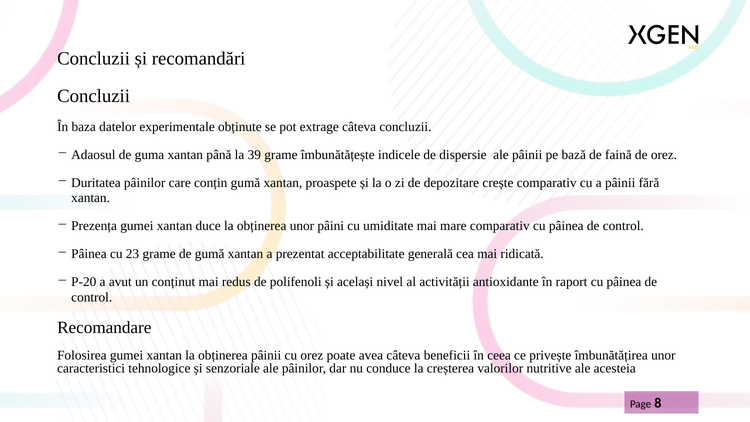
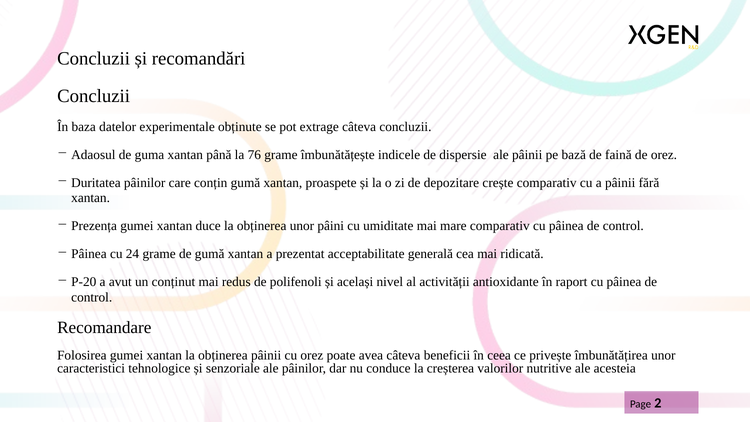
39: 39 -> 76 (254, 155)
23: 23 -> 24 (132, 254)
8: 8 -> 2 (658, 403)
